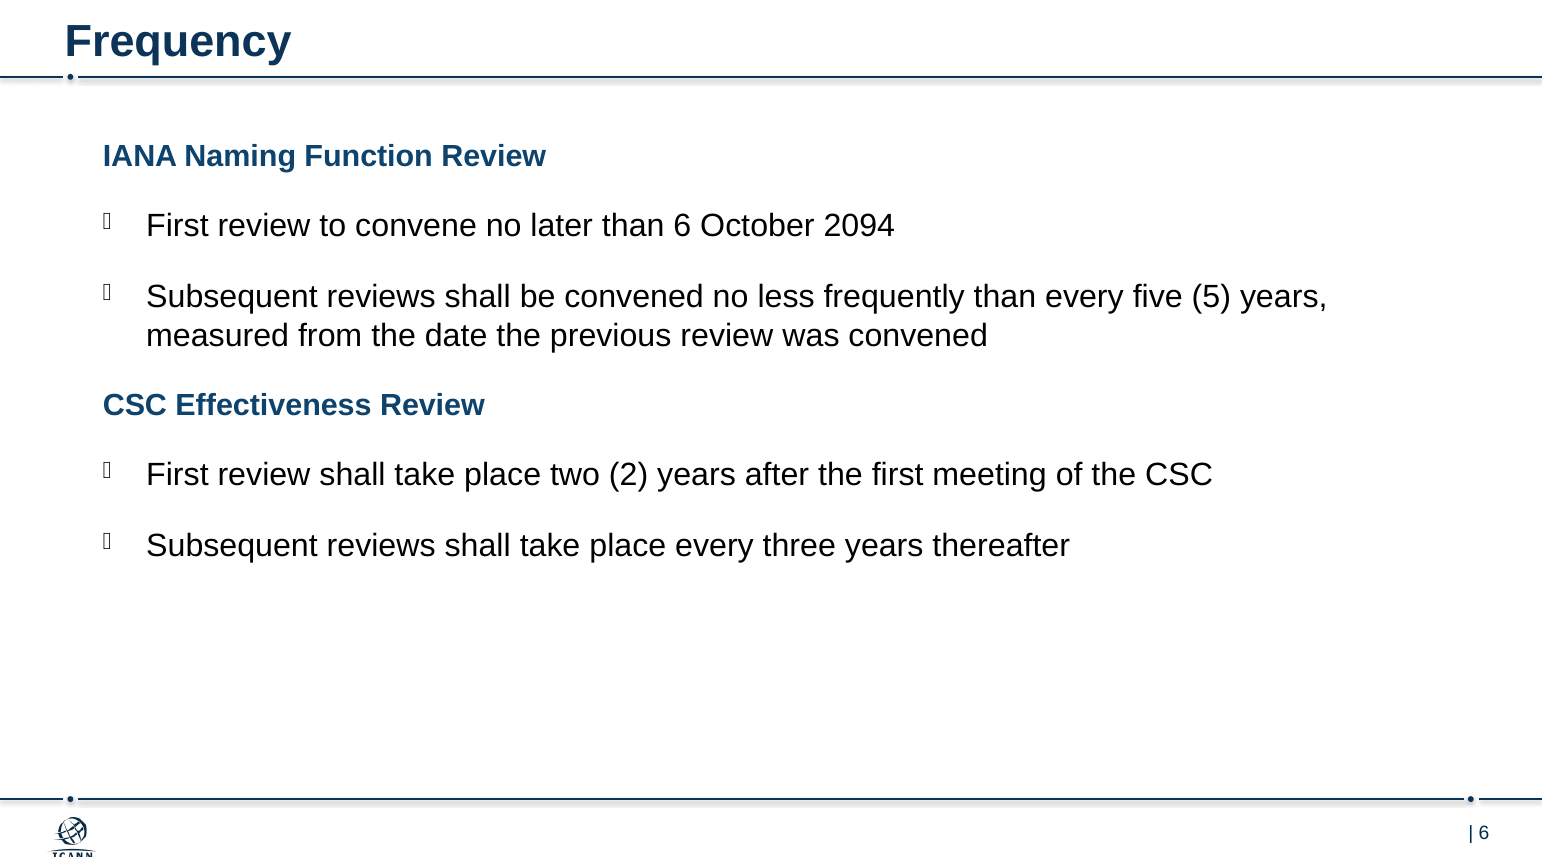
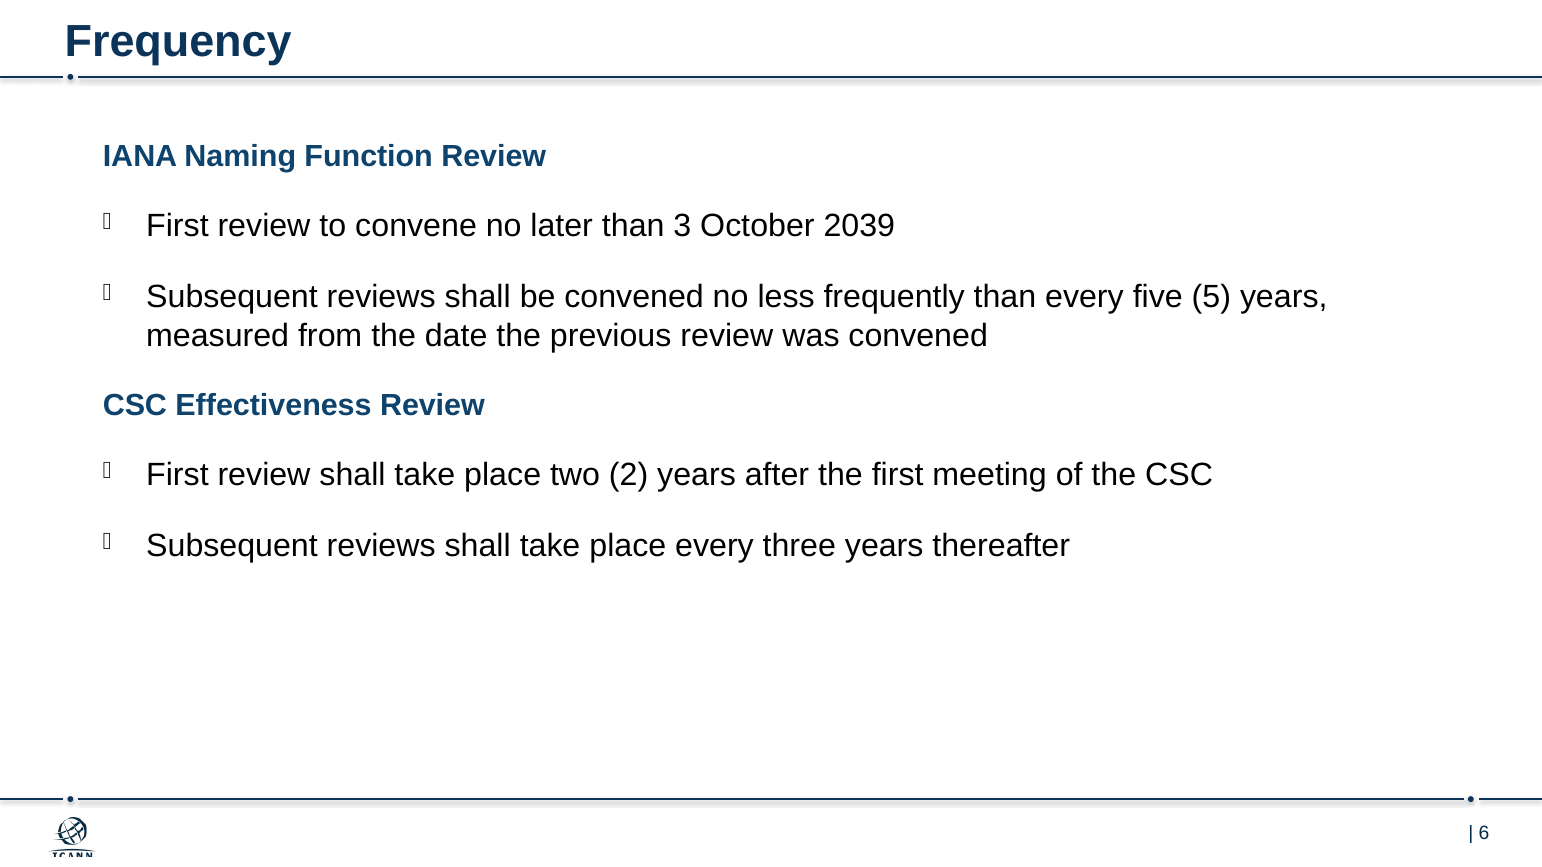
than 6: 6 -> 3 (682, 226)
2094: 2094 -> 2039 (859, 226)
